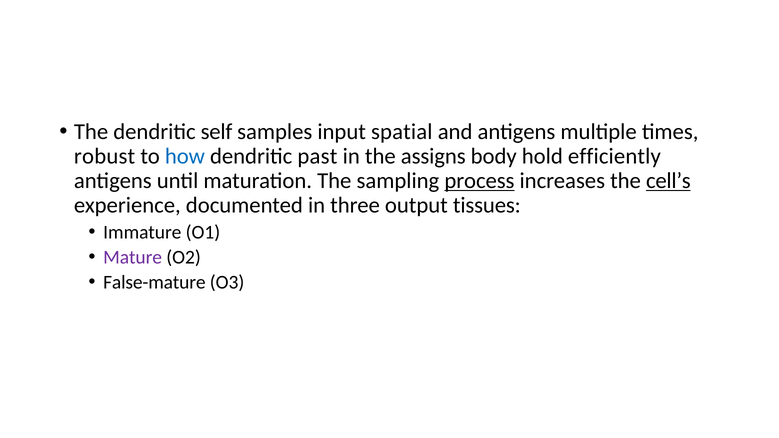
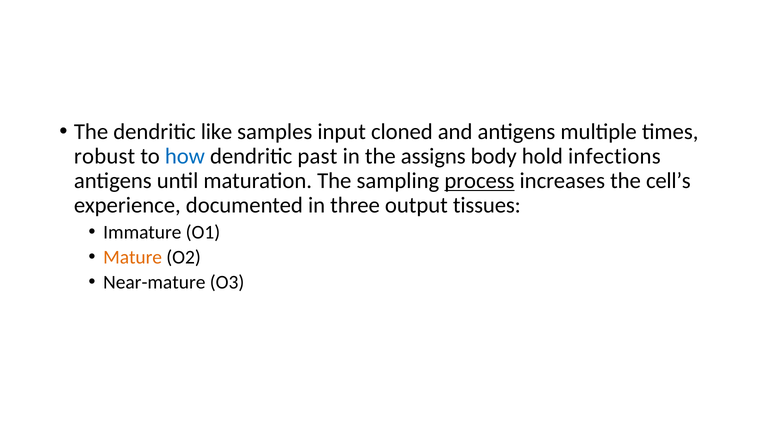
self: self -> like (216, 132)
spatial: spatial -> cloned (402, 132)
efficiently: efficiently -> infections (614, 156)
cell’s underline: present -> none (668, 181)
Mature colour: purple -> orange (133, 257)
False-mature: False-mature -> Near-mature (154, 282)
